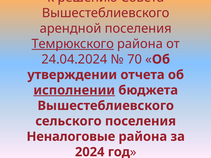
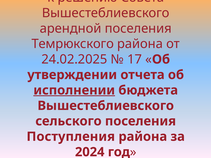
Темрюкского underline: present -> none (73, 44)
24.04.2024: 24.04.2024 -> 24.02.2025 (74, 59)
70: 70 -> 17 (135, 59)
Неналоговые: Неналоговые -> Поступления (71, 137)
